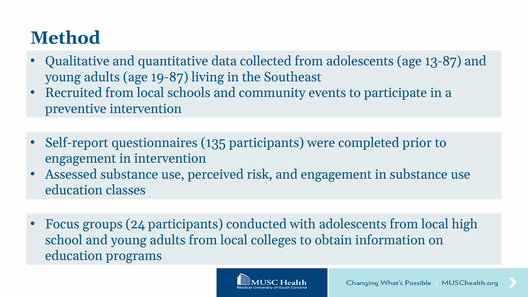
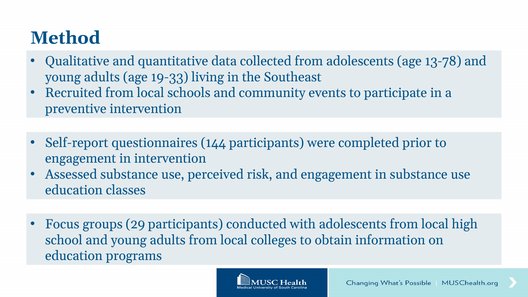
13-87: 13-87 -> 13-78 (443, 61)
19-87: 19-87 -> 19-33 (170, 77)
135: 135 -> 144 (213, 143)
24: 24 -> 29 (135, 224)
